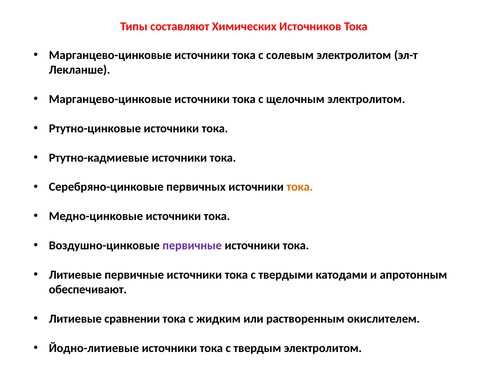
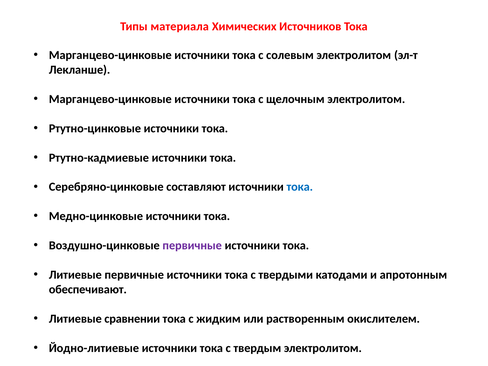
составляют: составляют -> материала (180, 27)
первичных: первичных -> составляют (196, 187)
тока colour: orange -> blue (300, 187)
